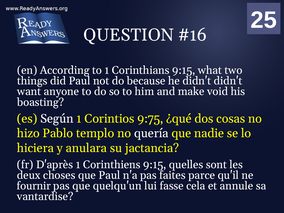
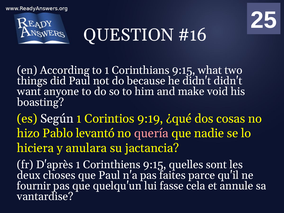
9:75: 9:75 -> 9:19 (150, 119)
templo: templo -> levantó (95, 133)
quería colour: white -> pink (151, 133)
